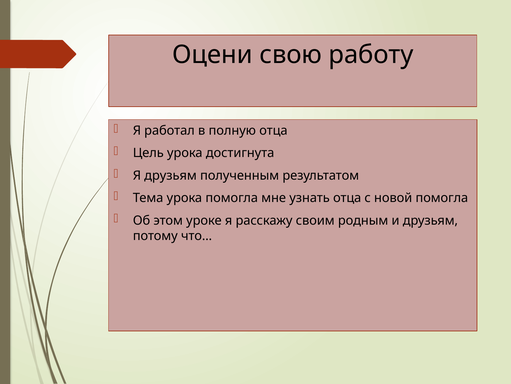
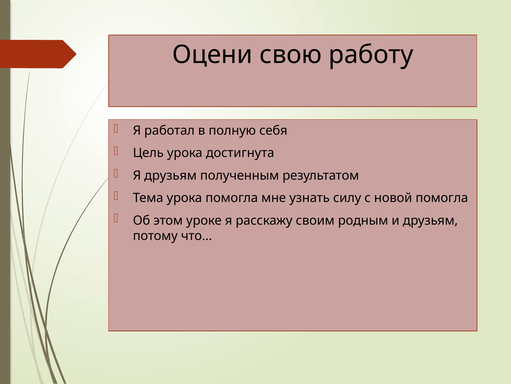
полную отца: отца -> себя (273, 130)
узнать отца: отца -> силу (347, 198)
